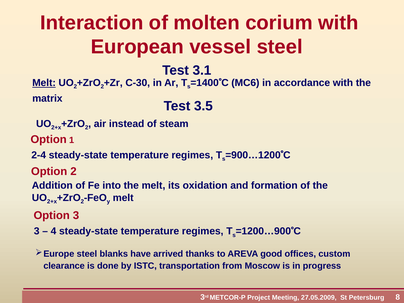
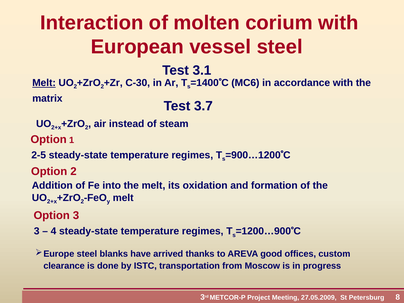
3.5: 3.5 -> 3.7 (203, 106)
2-4: 2-4 -> 2-5 (39, 155)
